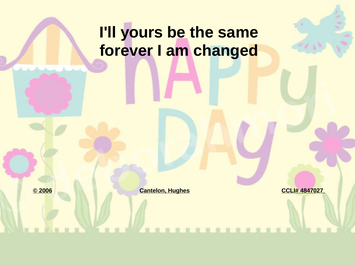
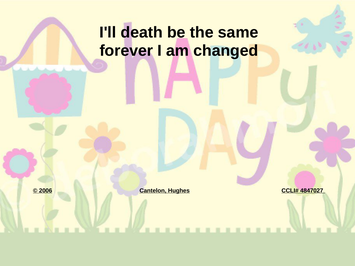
yours: yours -> death (142, 32)
